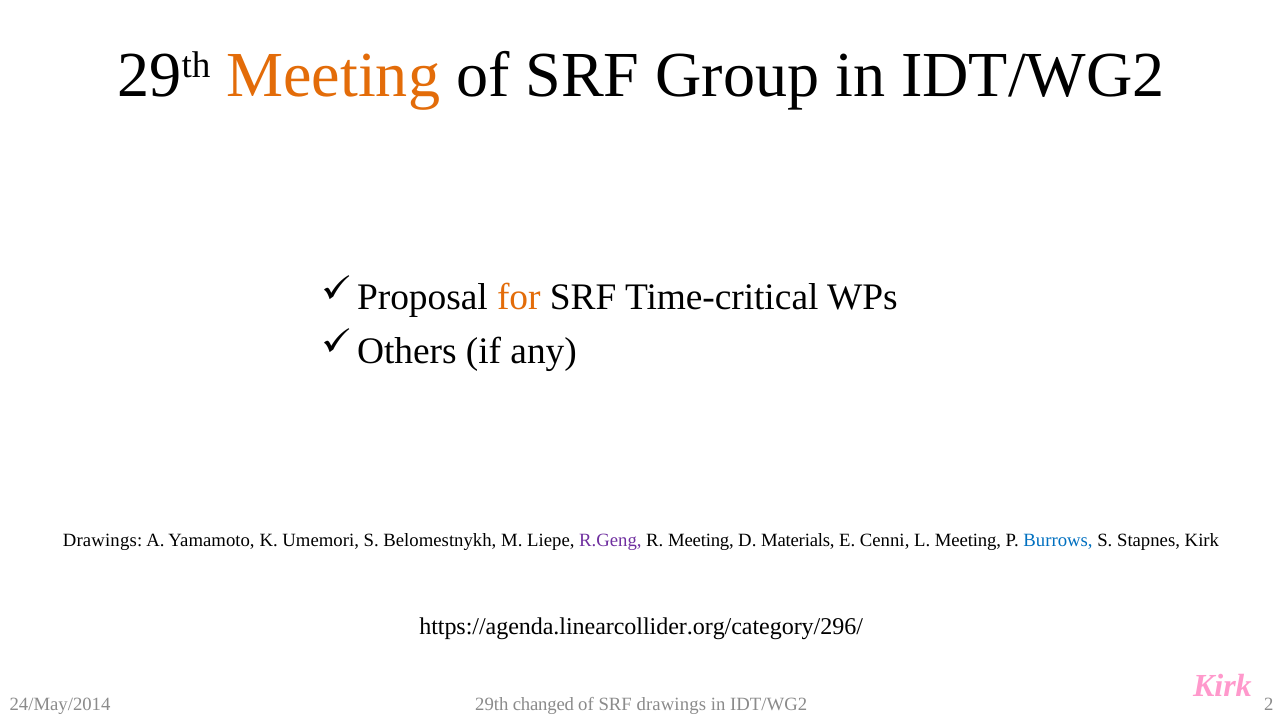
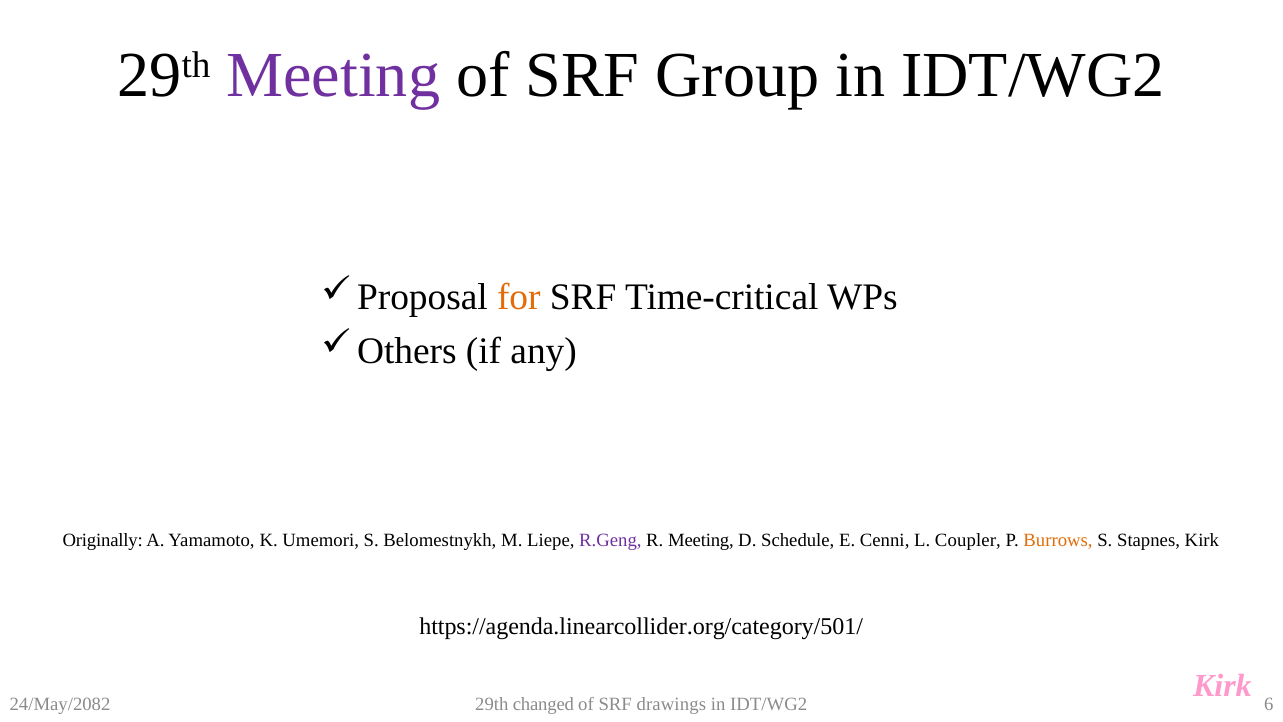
Meeting colour: orange -> purple (333, 76)
Drawings: Drawings -> Originally (103, 540)
Materials: Materials -> Schedule (798, 540)
L Meeting: Meeting -> Coupler (968, 540)
Burrows colour: blue -> orange (1058, 540)
https://agenda.linearcollider.org/category/296/: https://agenda.linearcollider.org/category/296/ -> https://agenda.linearcollider.org/category/501/ (641, 627)
24/May/2014: 24/May/2014 -> 24/May/2082 (60, 704)
2: 2 -> 6 (1269, 704)
